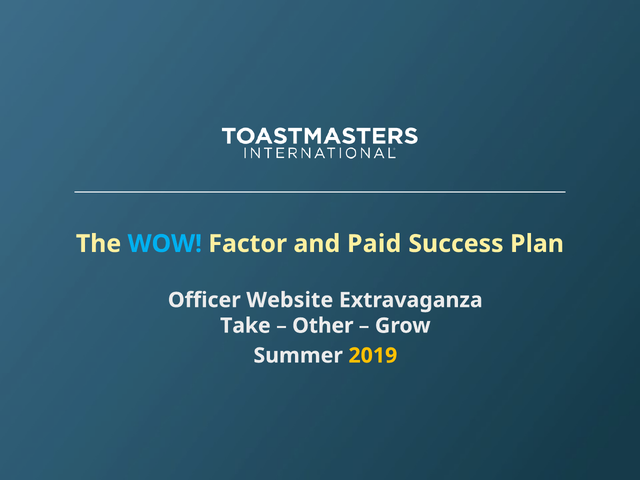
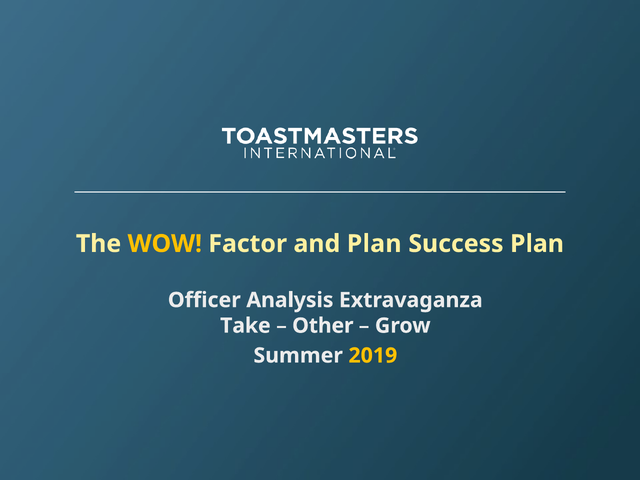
WOW colour: light blue -> yellow (165, 244)
and Paid: Paid -> Plan (374, 244)
Website: Website -> Analysis (290, 300)
